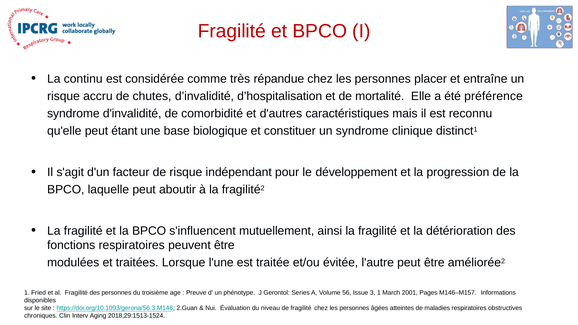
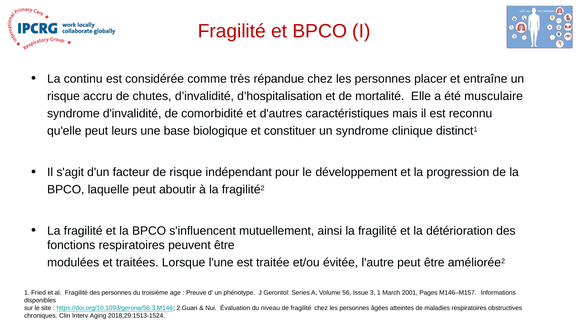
préférence: préférence -> musculaire (494, 96)
étant: étant -> leurs (124, 131)
